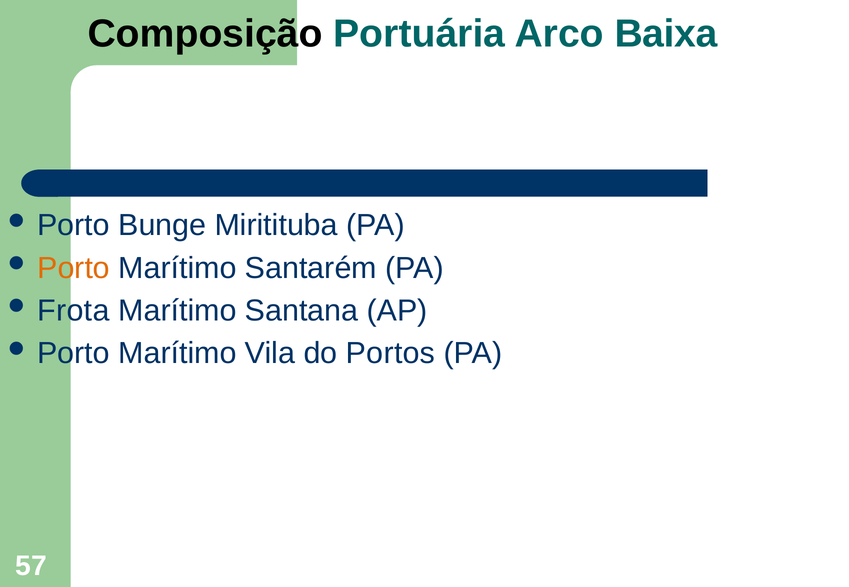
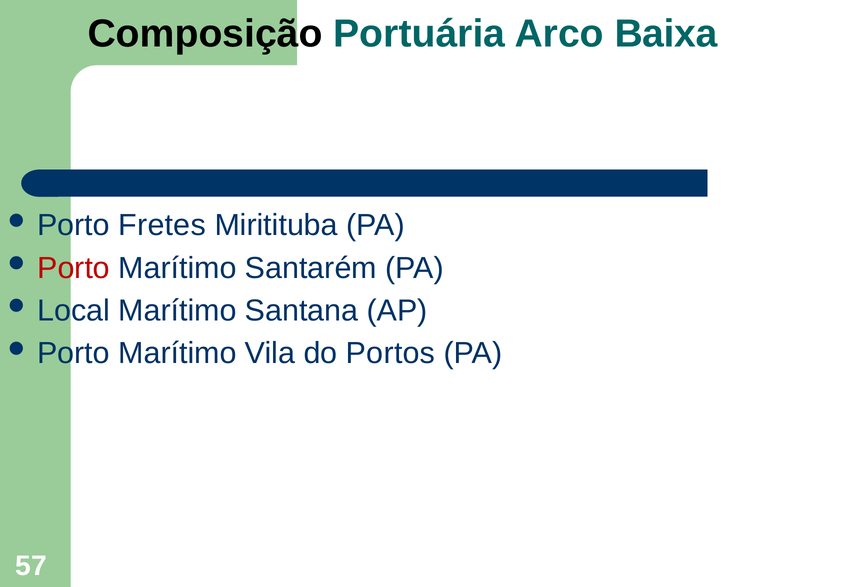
Bunge: Bunge -> Fretes (162, 226)
Porto colour: orange -> red (74, 268)
Frota: Frota -> Local (74, 311)
